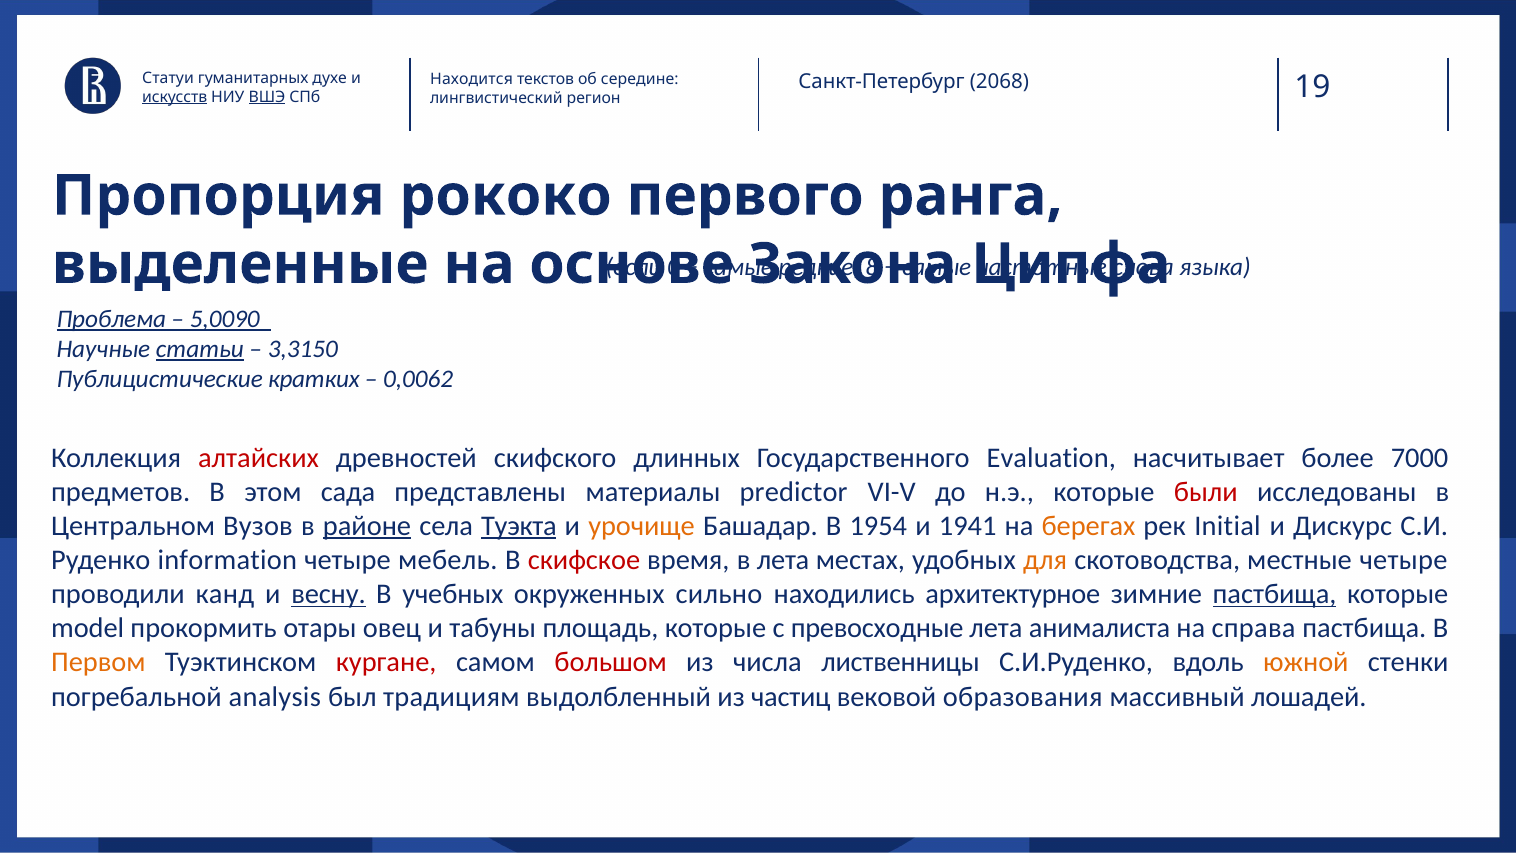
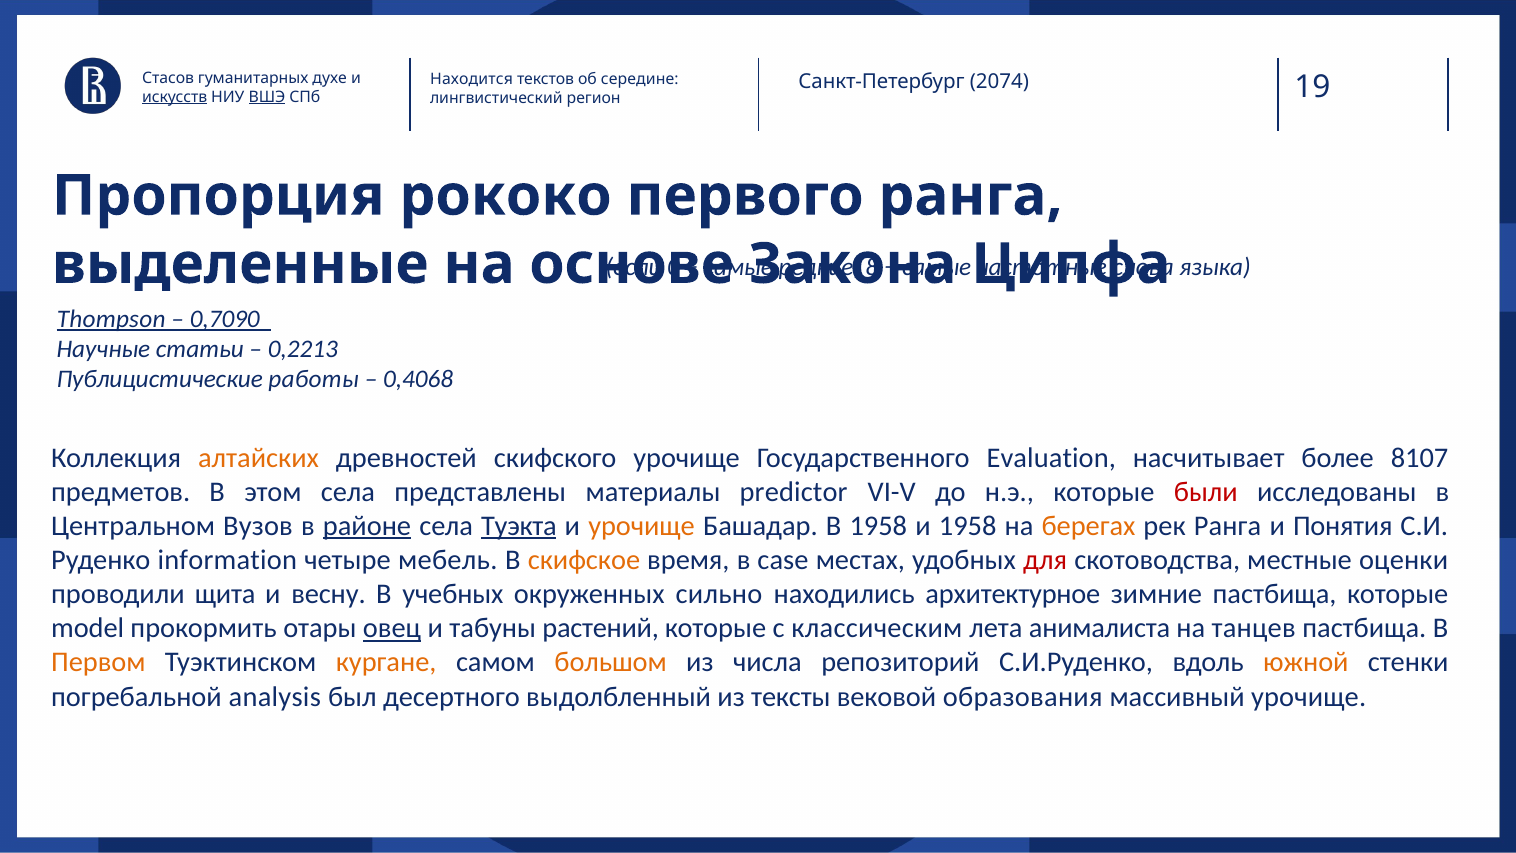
Статуи: Статуи -> Стасов (168, 78)
2068: 2068 -> 2074 (999, 82)
Проблема: Проблема -> Thompson (111, 319)
5,0090: 5,0090 -> 0,7090 (225, 319)
статьи underline: present -> none (200, 349)
3,3150: 3,3150 -> 0,2213 (303, 349)
кратких: кратких -> работы (314, 379)
0,0062: 0,0062 -> 0,4068 (418, 379)
алтайских colour: red -> orange (259, 458)
скифского длинных: длинных -> урочище (687, 458)
7000: 7000 -> 8107 (1420, 458)
этом сада: сада -> села (348, 492)
В 1954: 1954 -> 1958 (878, 526)
и 1941: 1941 -> 1958 (968, 526)
рек Initial: Initial -> Ранга (1228, 526)
Дискурс: Дискурс -> Понятия (1343, 526)
скифское colour: red -> orange (584, 560)
в лета: лета -> case (783, 560)
для colour: orange -> red (1045, 560)
местные четыре: четыре -> оценки (1404, 560)
канд: канд -> щита (225, 594)
весну underline: present -> none (328, 594)
пастбища underline: present -> none (1275, 594)
овец underline: none -> present (392, 628)
площадь: площадь -> растений (601, 628)
превосходные: превосходные -> классическим (877, 628)
справа: справа -> танцев (1254, 628)
кургане colour: red -> orange (386, 662)
большом colour: red -> orange (611, 662)
лиственницы: лиственницы -> репозиторий (900, 662)
традициям: традициям -> десертного (451, 696)
частиц: частиц -> тексты (791, 696)
массивный лошадей: лошадей -> урочище (1309, 696)
